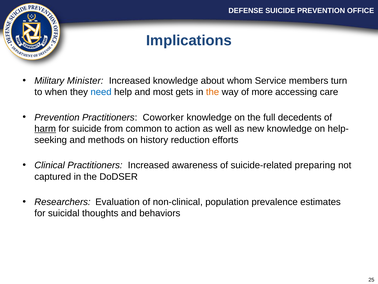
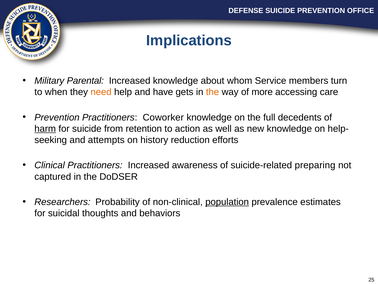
Minister: Minister -> Parental (85, 81)
need colour: blue -> orange (101, 92)
most: most -> have (163, 92)
common: common -> retention (144, 129)
methods: methods -> attempts (106, 140)
Evaluation: Evaluation -> Probability (118, 202)
population underline: none -> present (227, 202)
